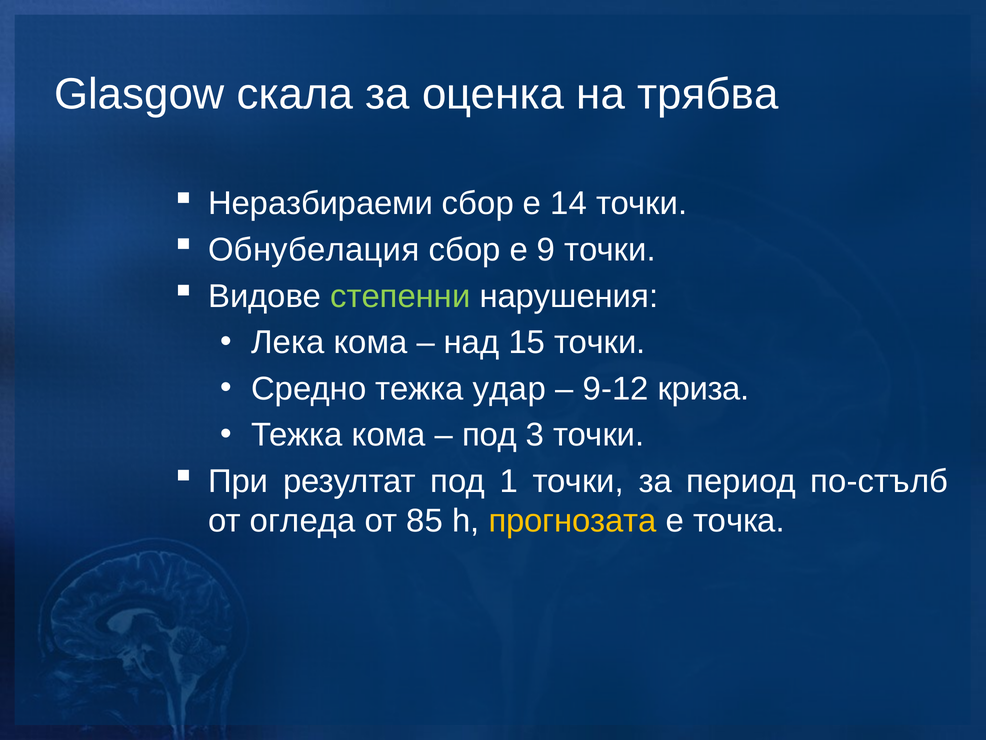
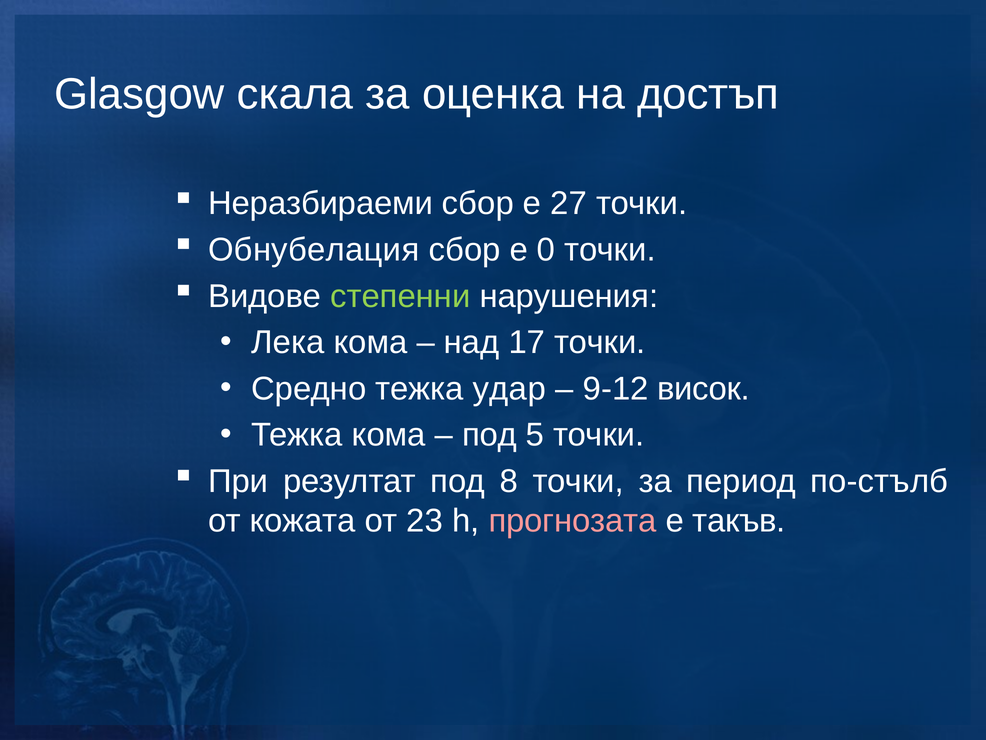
трябва: трябва -> достъп (708, 94)
14: 14 -> 27 (569, 203)
9: 9 -> 0 (546, 250)
15: 15 -> 17 (527, 342)
криза: криза -> висок (703, 389)
3: 3 -> 5 (535, 435)
1: 1 -> 8 (509, 481)
огледа: огледа -> кожата (303, 521)
85: 85 -> 23 (425, 521)
прогнозата colour: yellow -> pink (573, 521)
точка: точка -> такъв (739, 521)
